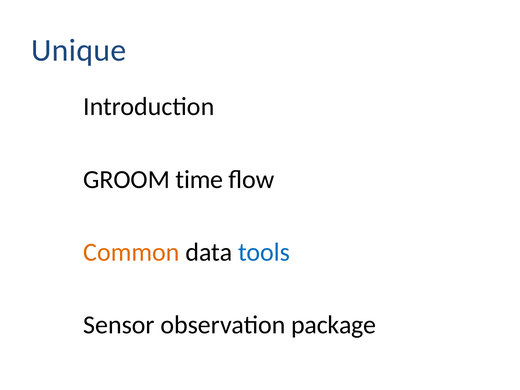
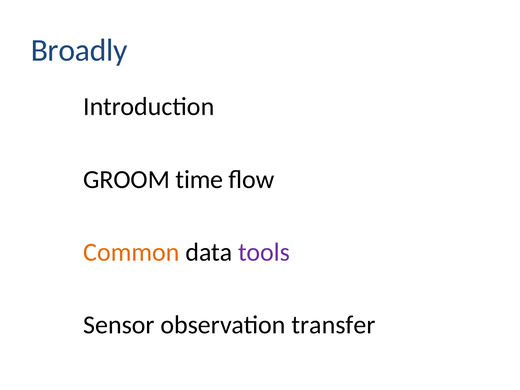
Unique: Unique -> Broadly (79, 50)
tools colour: blue -> purple (264, 252)
package: package -> transfer (333, 325)
